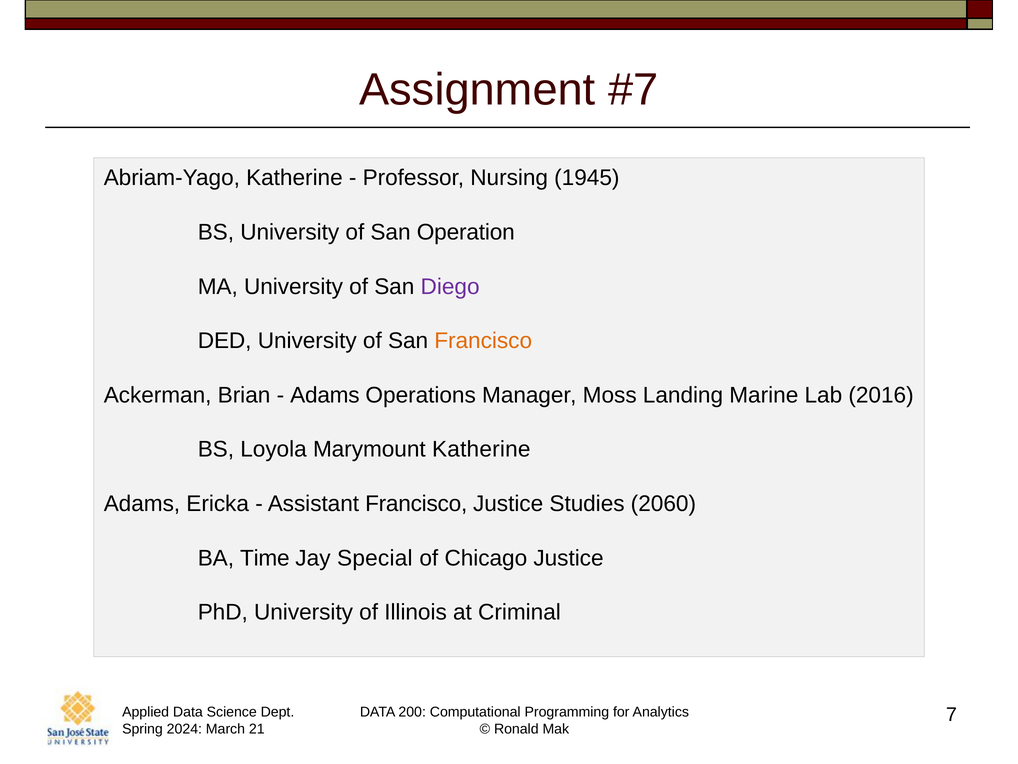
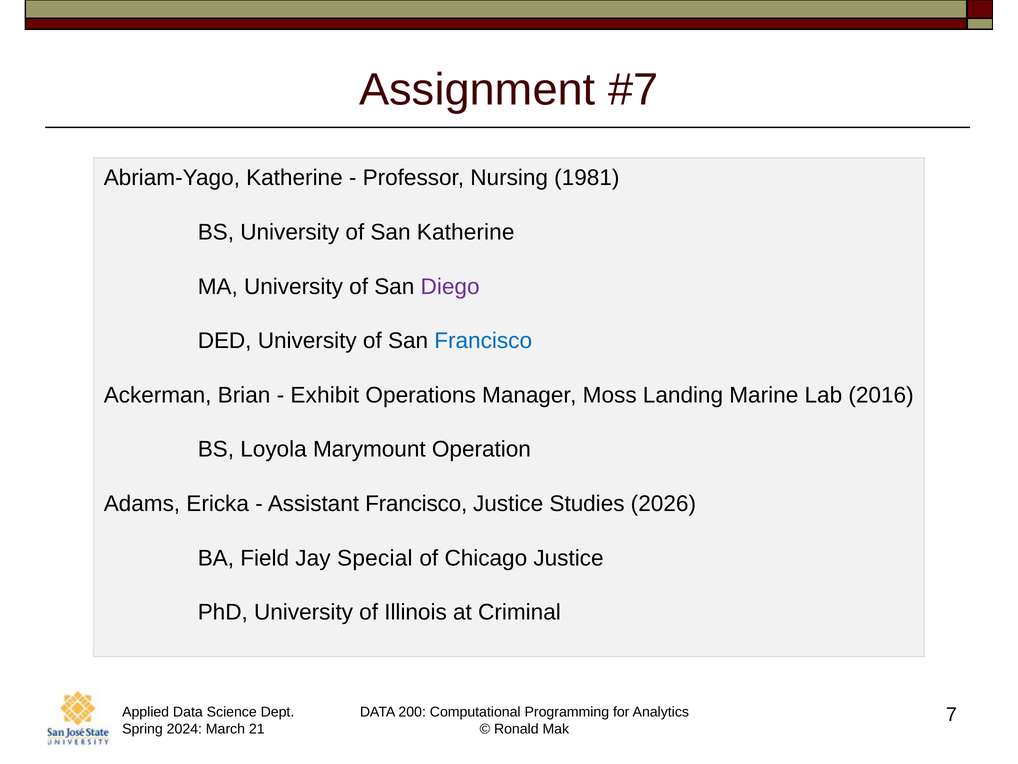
1945: 1945 -> 1981 (587, 178)
San Operation: Operation -> Katherine (466, 232)
Francisco colour: orange -> blue (483, 341)
Adams: Adams -> Exhibit (325, 395)
Marymount Katherine: Katherine -> Operation (481, 449)
2060: 2060 -> 2026 (663, 504)
Time: Time -> Field (265, 558)
